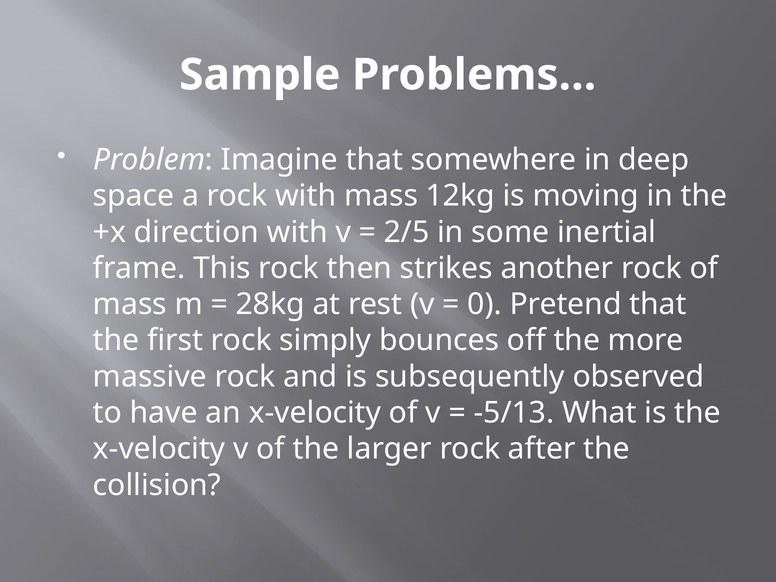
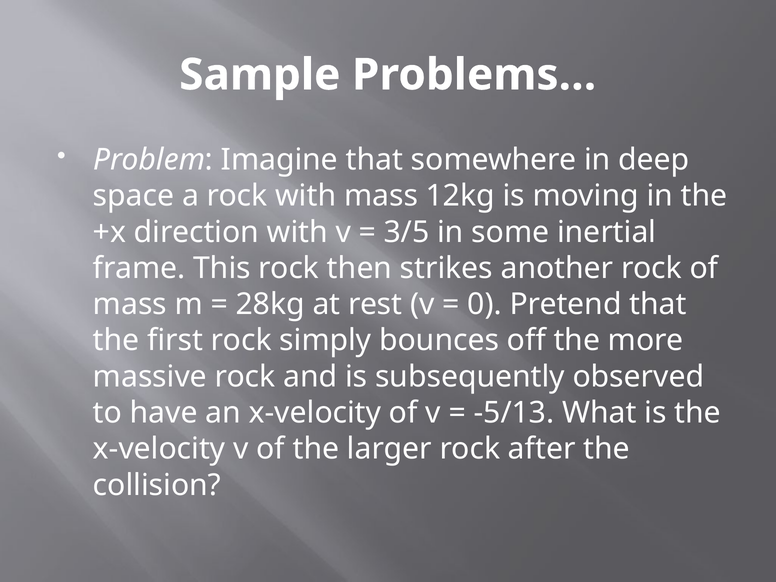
2/5: 2/5 -> 3/5 (407, 232)
